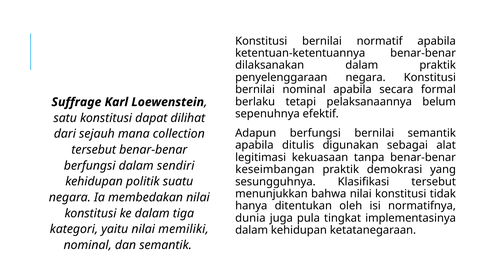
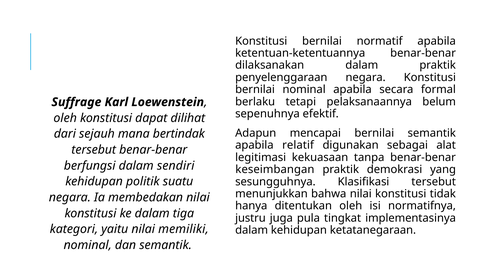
satu: satu -> oleh (65, 118)
Adapun berfungsi: berfungsi -> mencapai (315, 133)
collection: collection -> bertindak (179, 134)
ditulis: ditulis -> relatif (298, 145)
dunia: dunia -> justru (250, 218)
